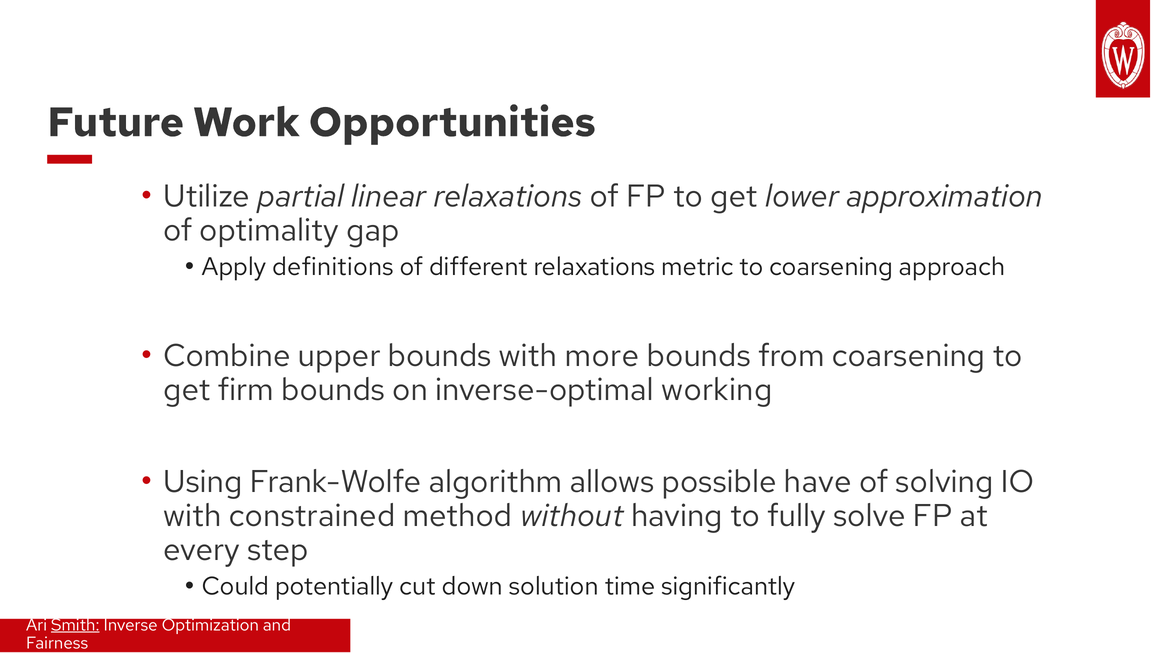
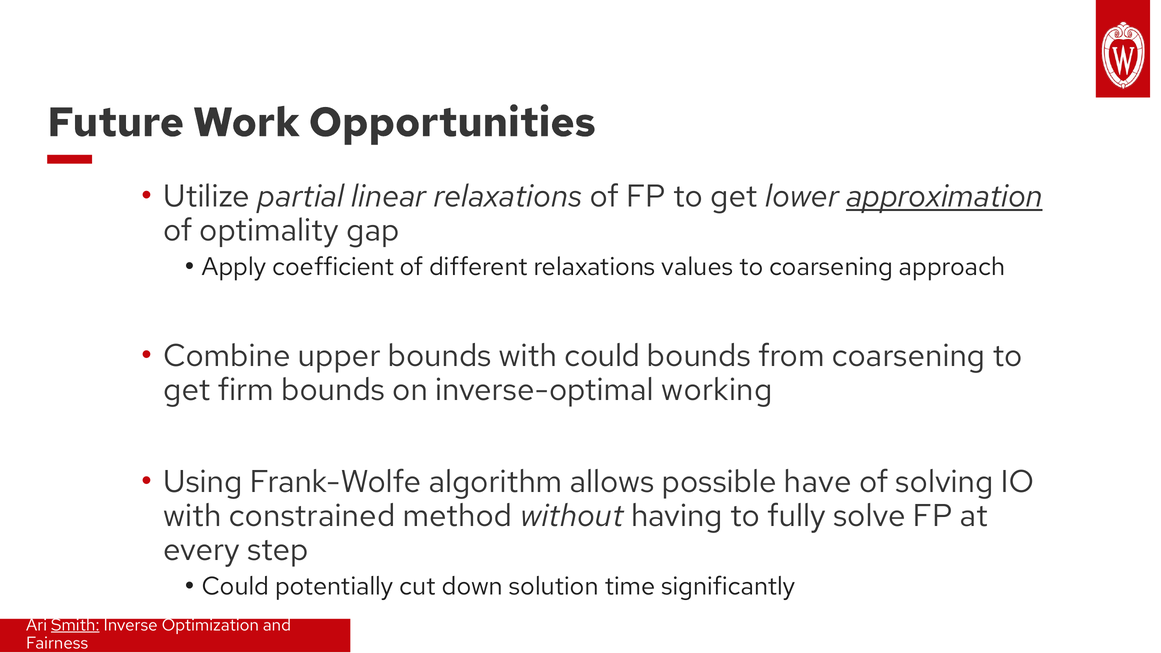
approximation underline: none -> present (945, 196)
definitions: definitions -> coefficient (333, 267)
metric: metric -> values (697, 267)
with more: more -> could (602, 356)
